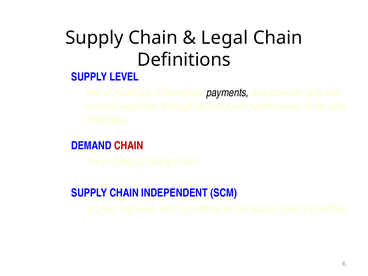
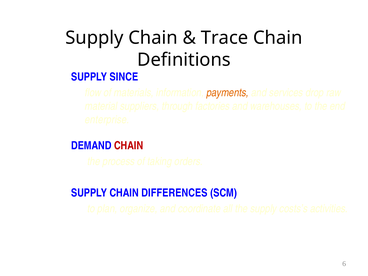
Legal: Legal -> Trace (225, 38)
LEVEL: LEVEL -> SINCE (124, 77)
payments colour: black -> orange (228, 93)
INDEPENDENT: INDEPENDENT -> DIFFERENCES (174, 193)
